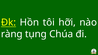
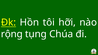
ràng: ràng -> rộng (12, 34)
